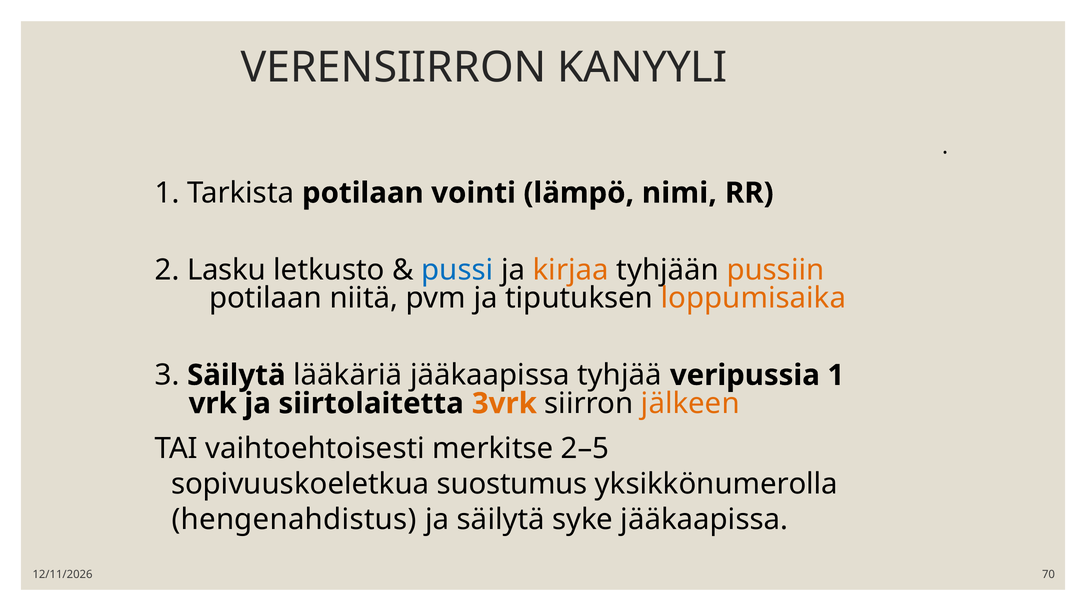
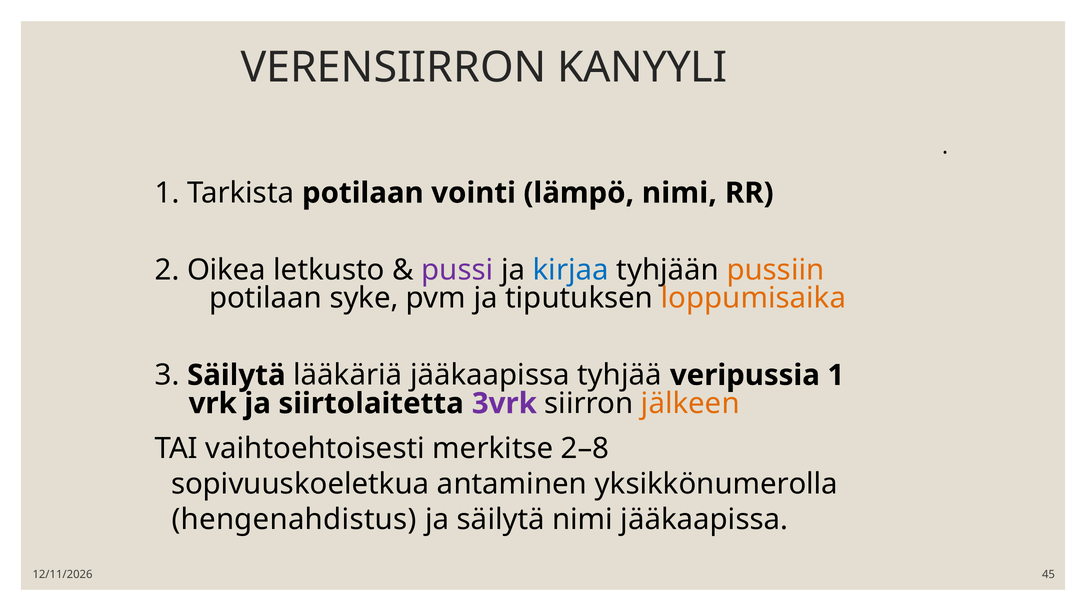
Lasku: Lasku -> Oikea (226, 270)
pussi colour: blue -> purple (457, 270)
kirjaa colour: orange -> blue (571, 270)
niitä: niitä -> syke (364, 298)
3vrk colour: orange -> purple (504, 403)
2–5: 2–5 -> 2–8 (585, 449)
suostumus: suostumus -> antaminen (512, 484)
säilytä syke: syke -> nimi (583, 519)
70: 70 -> 45 (1048, 574)
